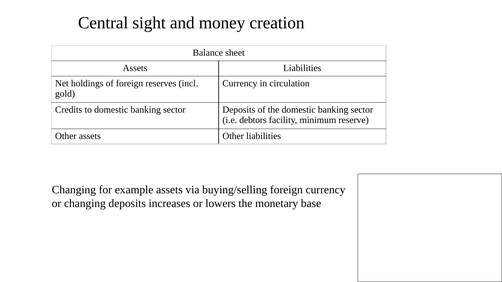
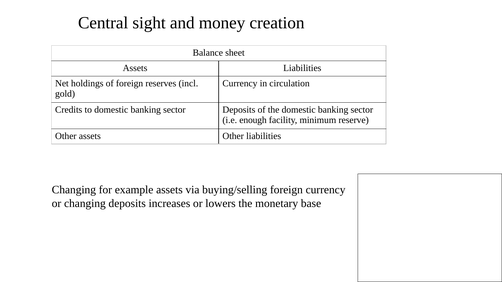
debtors: debtors -> enough (253, 120)
